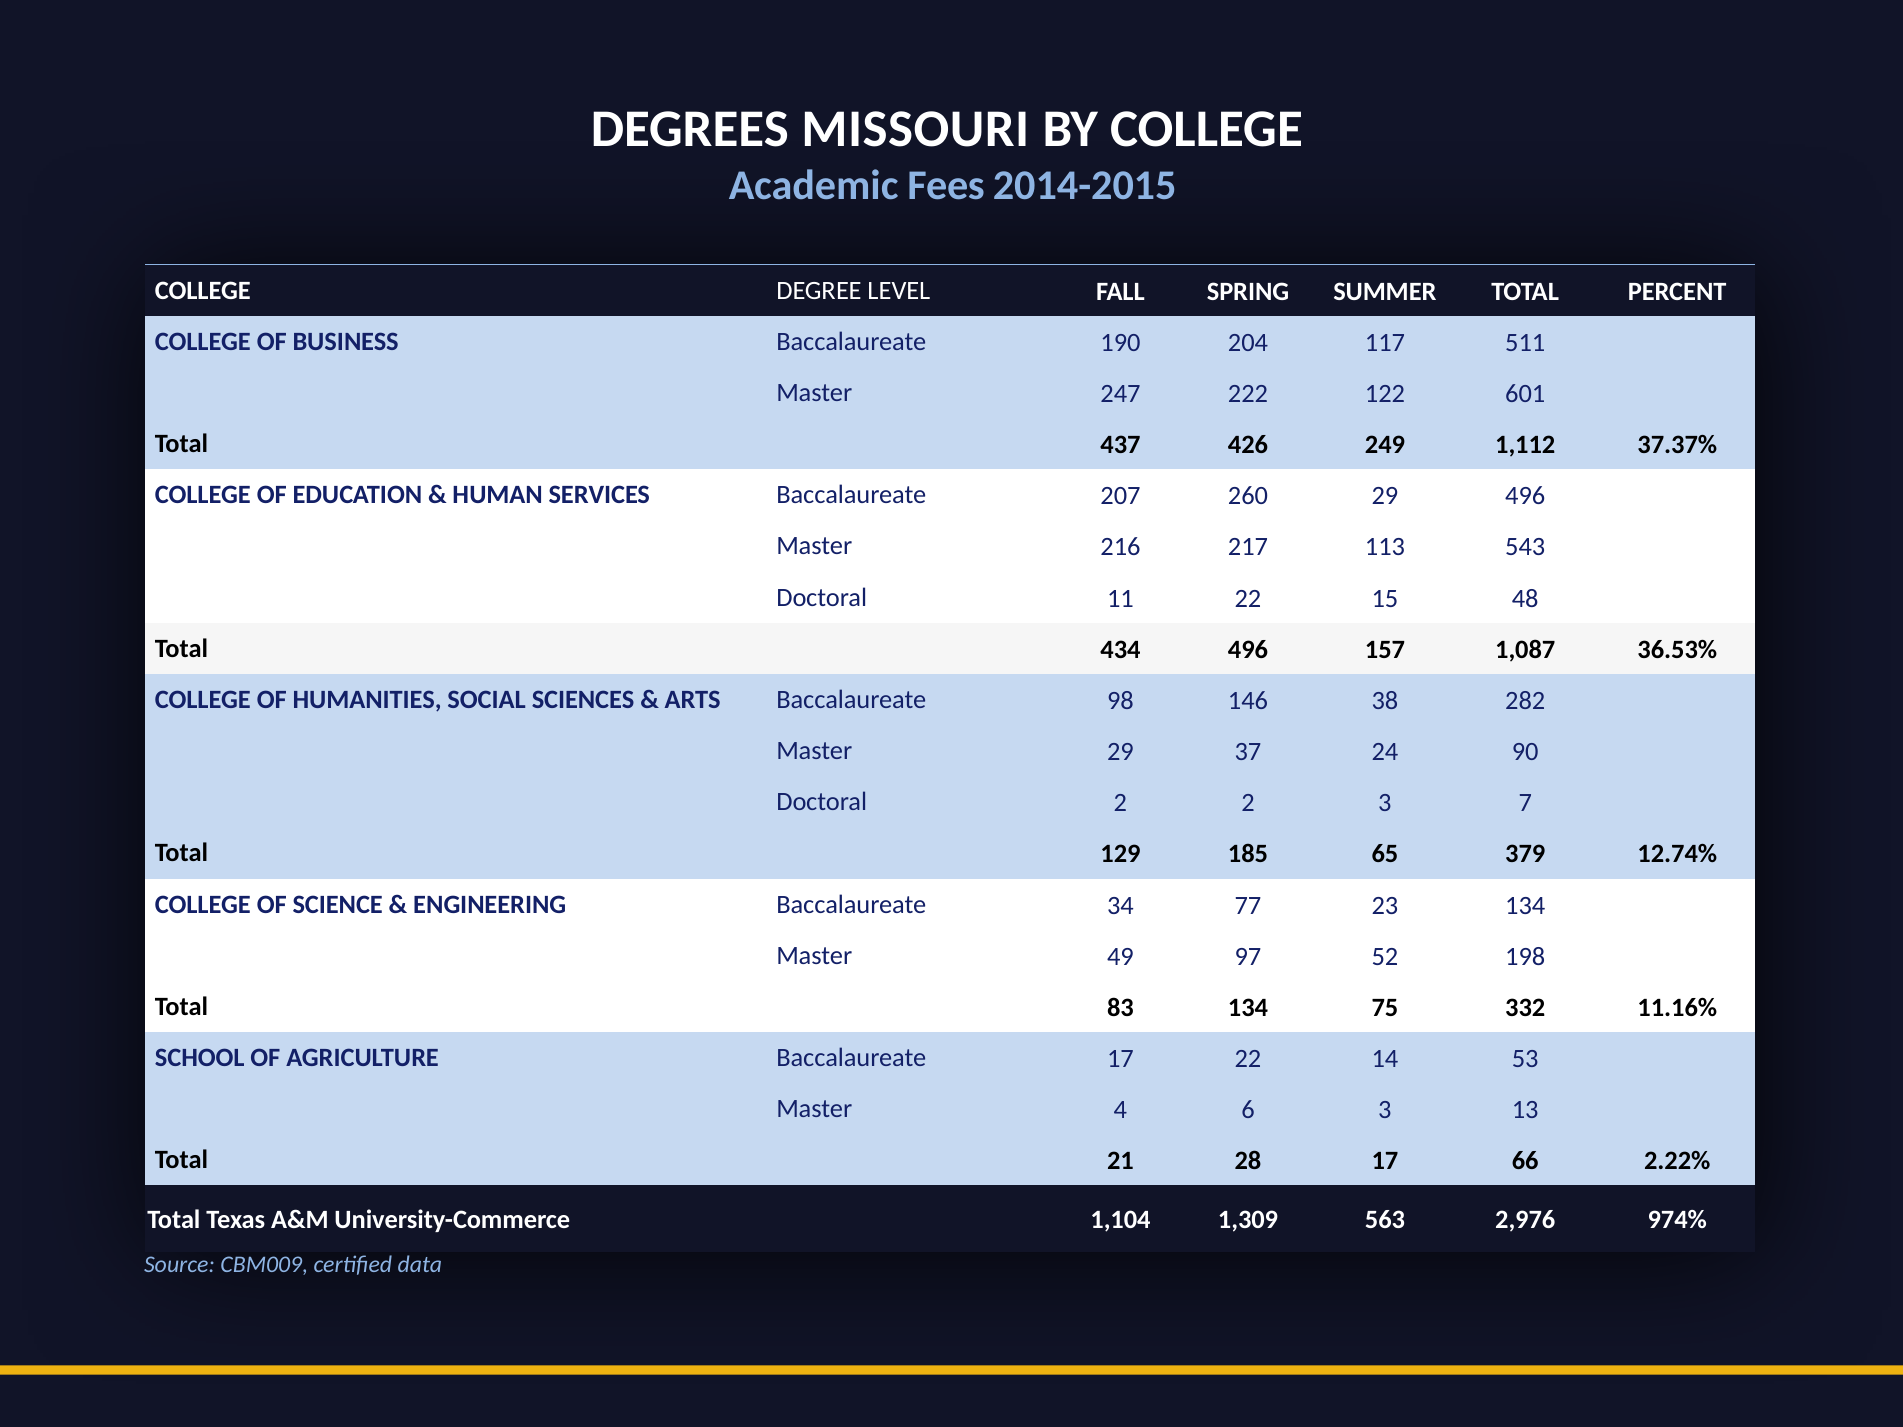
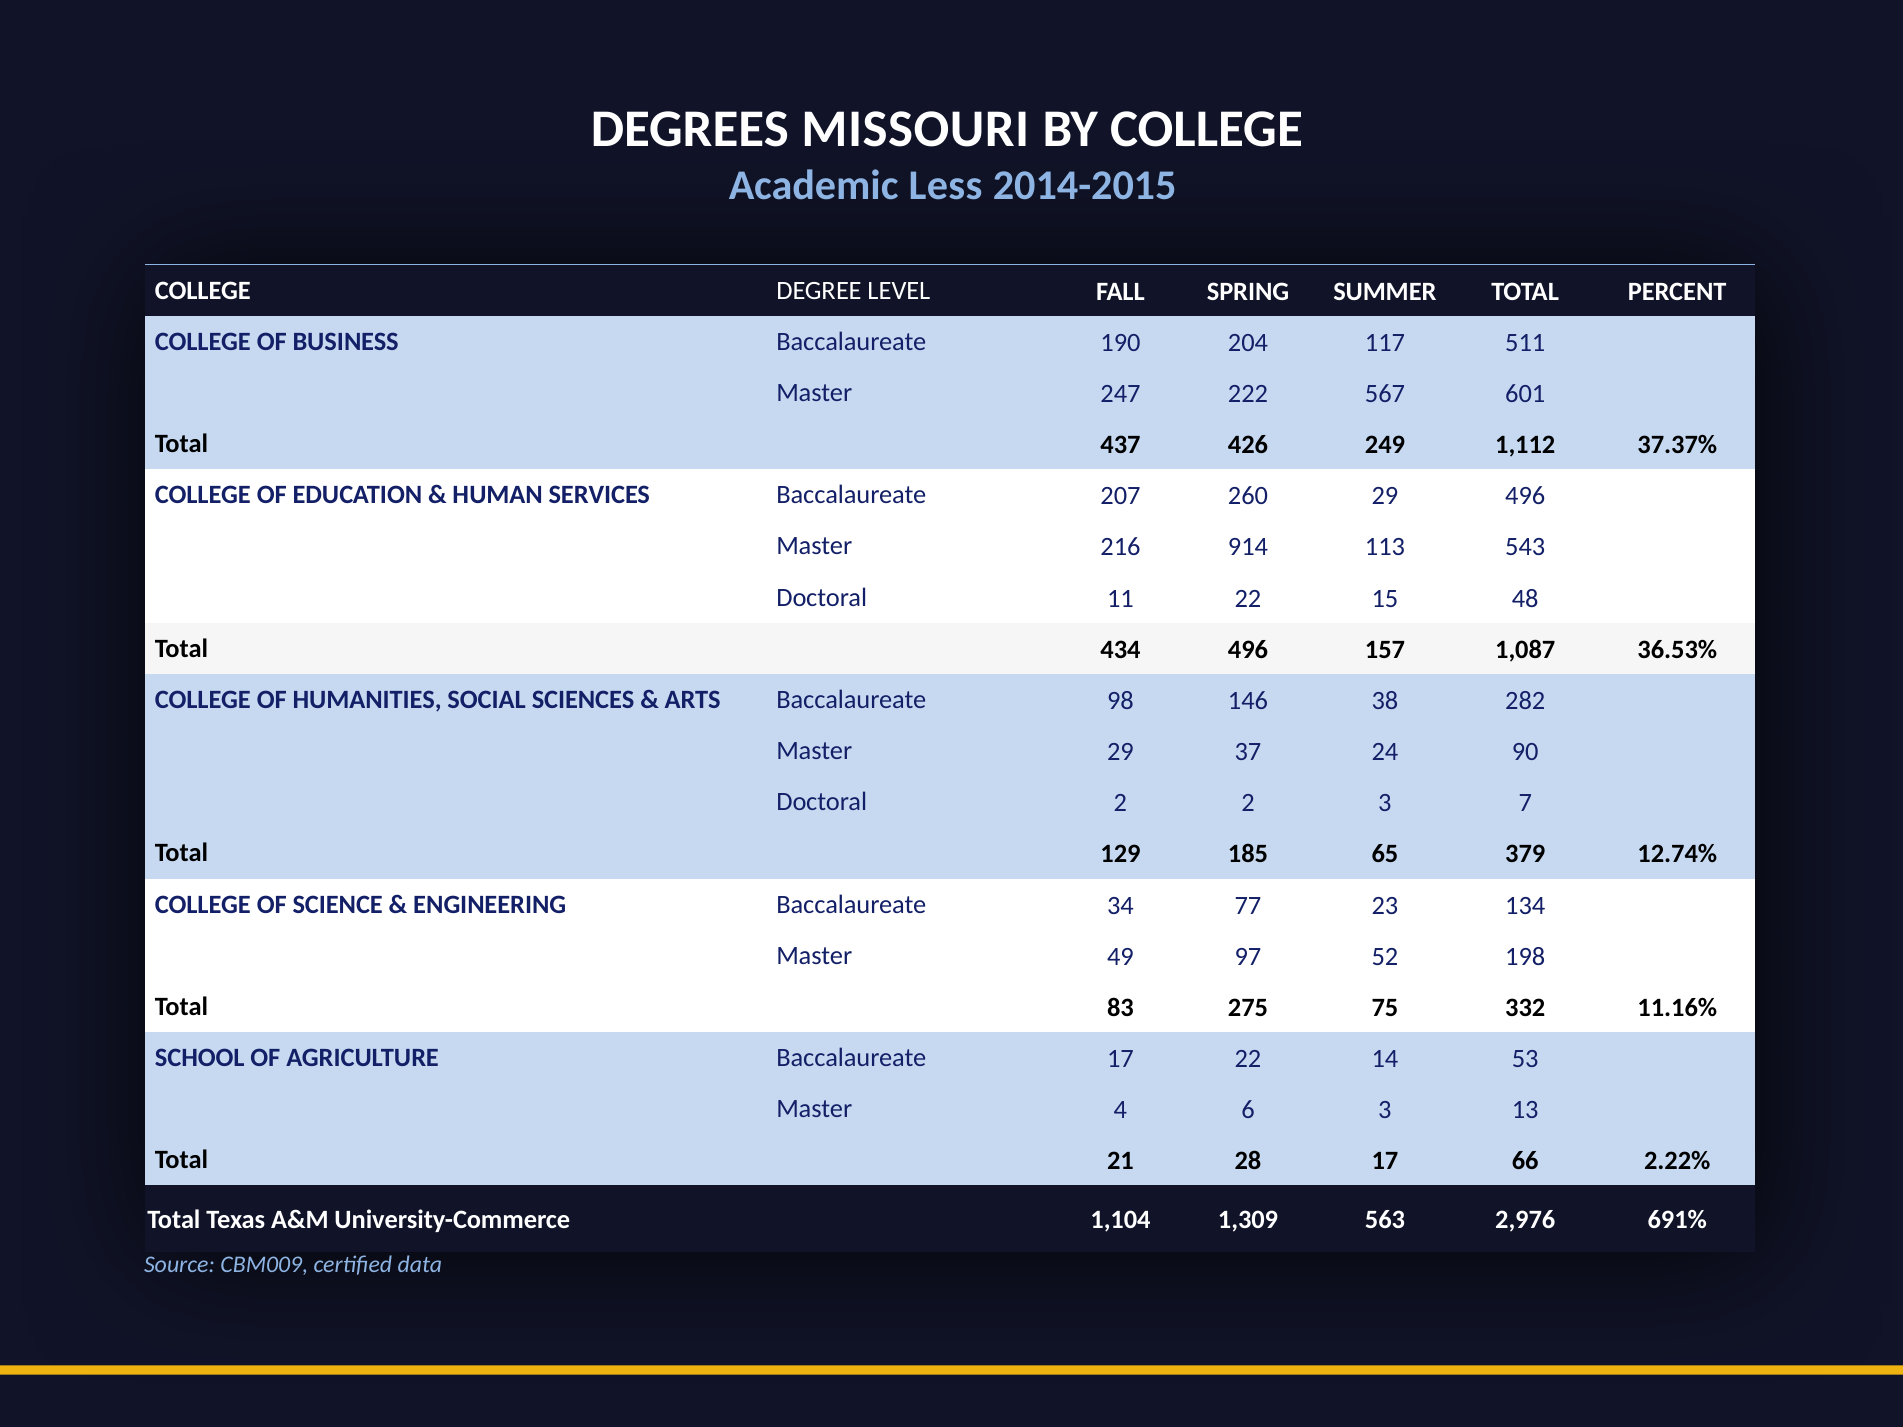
Fees: Fees -> Less (946, 186)
122: 122 -> 567 (1385, 394)
217: 217 -> 914 (1248, 547)
83 134: 134 -> 275 (1248, 1008)
974%: 974% -> 691% (1677, 1220)
